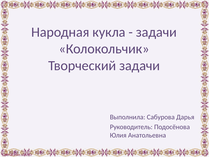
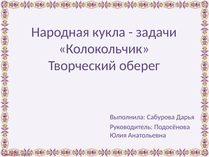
Творческий задачи: задачи -> оберег (140, 65)
